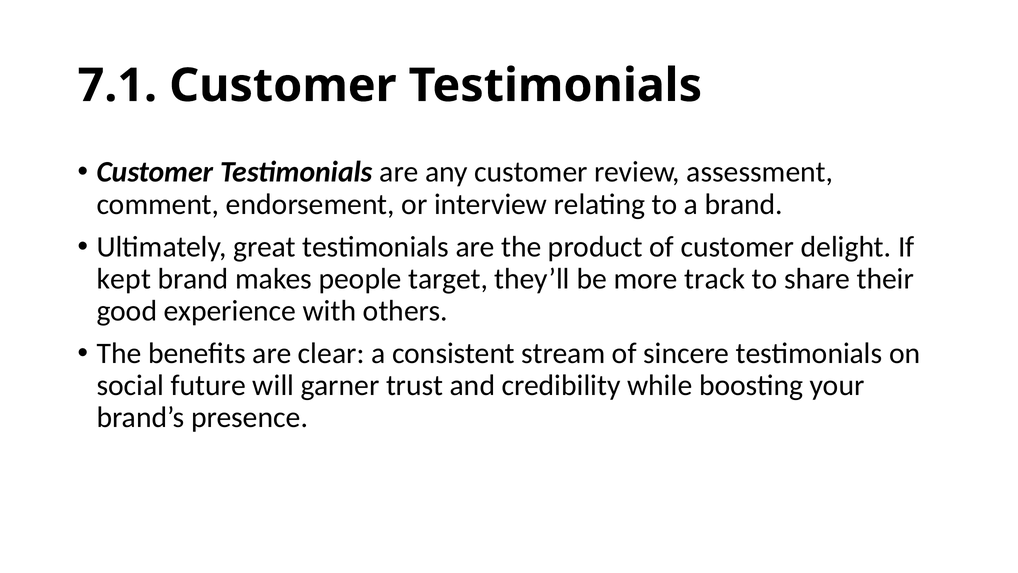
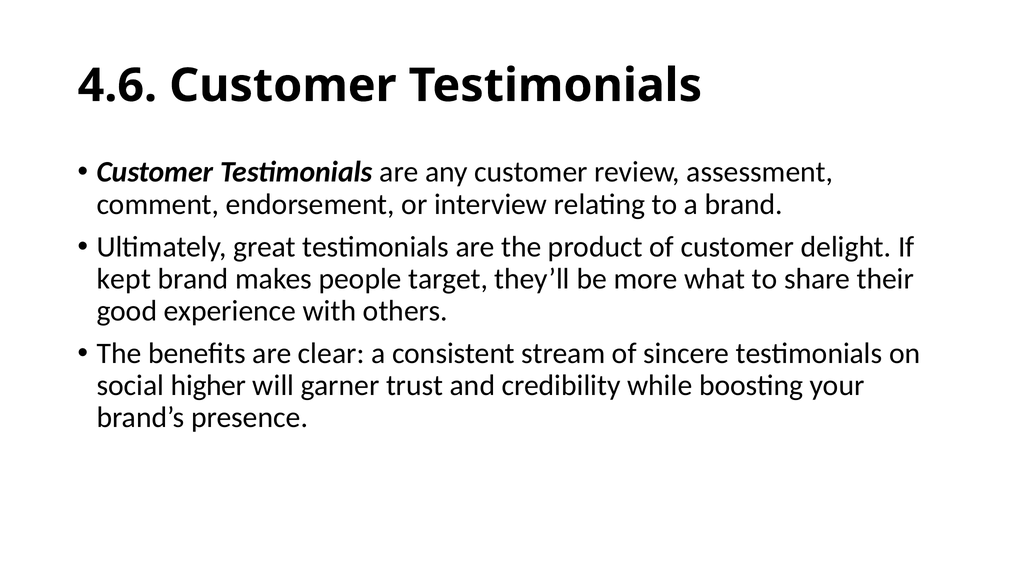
7.1: 7.1 -> 4.6 (117, 86)
track: track -> what (715, 279)
future: future -> higher (209, 385)
